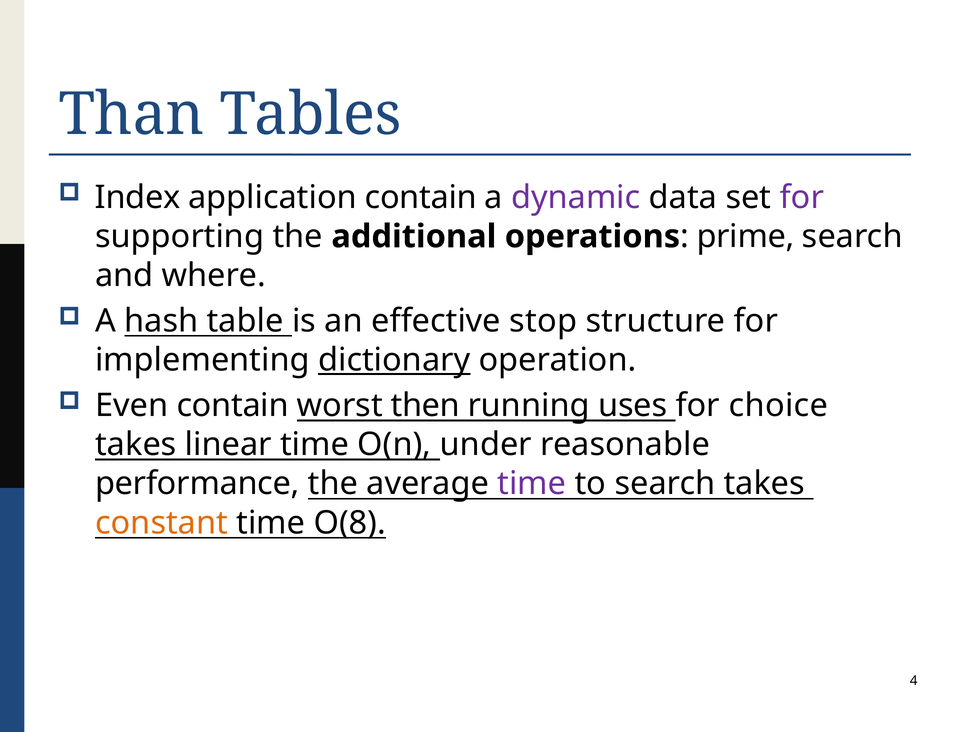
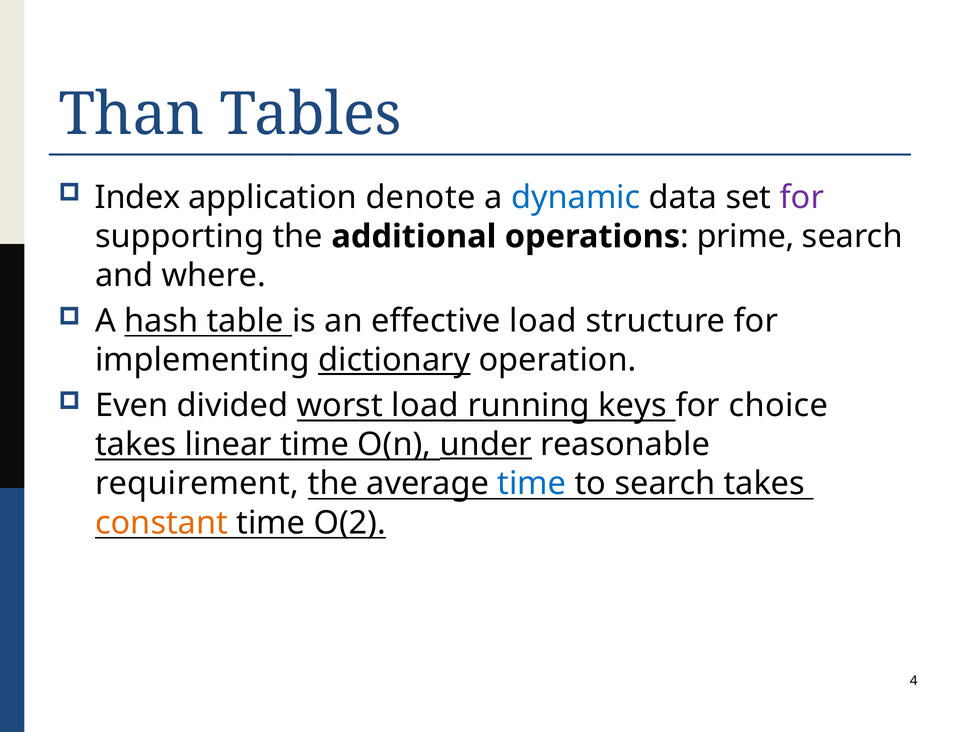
application contain: contain -> denote (420, 197)
dynamic colour: purple -> blue (576, 197)
effective stop: stop -> load (543, 321)
Even contain: contain -> divided (232, 406)
worst then: then -> load (425, 406)
uses: uses -> keys (632, 406)
under underline: none -> present (486, 445)
performance: performance -> requirement (197, 484)
time colour: purple -> blue (532, 484)
O(8: O(8 -> O(2 (350, 523)
